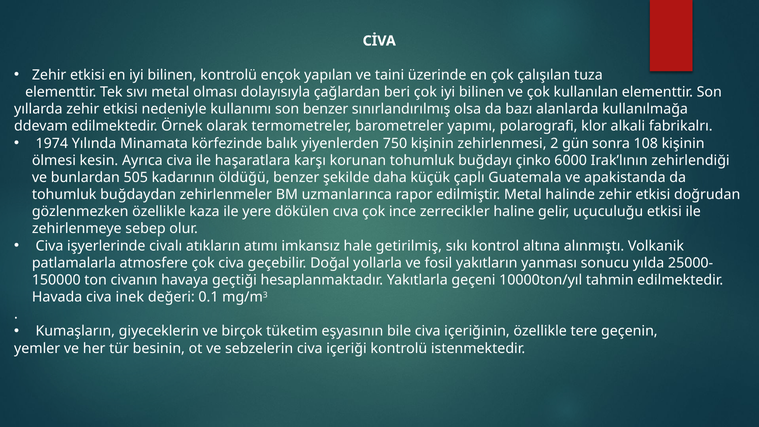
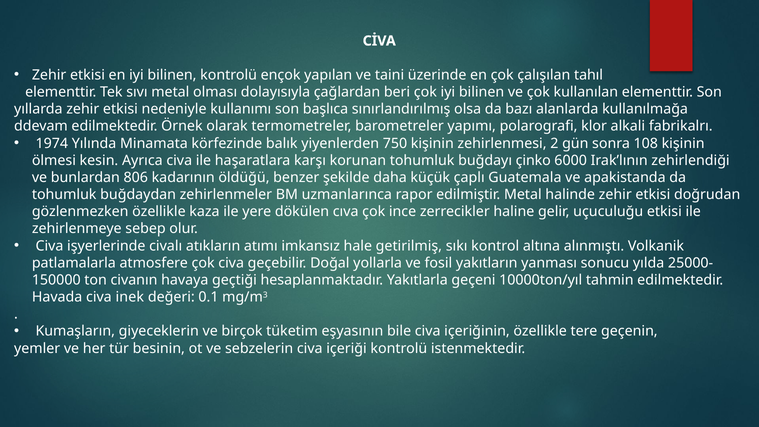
tuza: tuza -> tahıl (589, 75)
son benzer: benzer -> başlıca (326, 109)
505: 505 -> 806 (136, 177)
